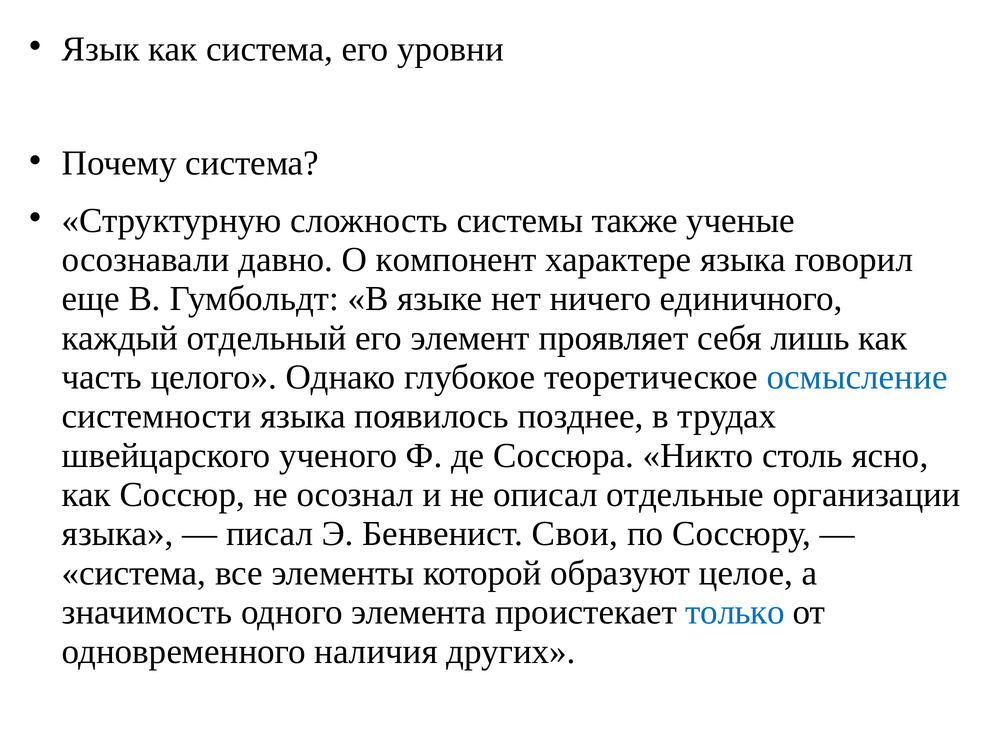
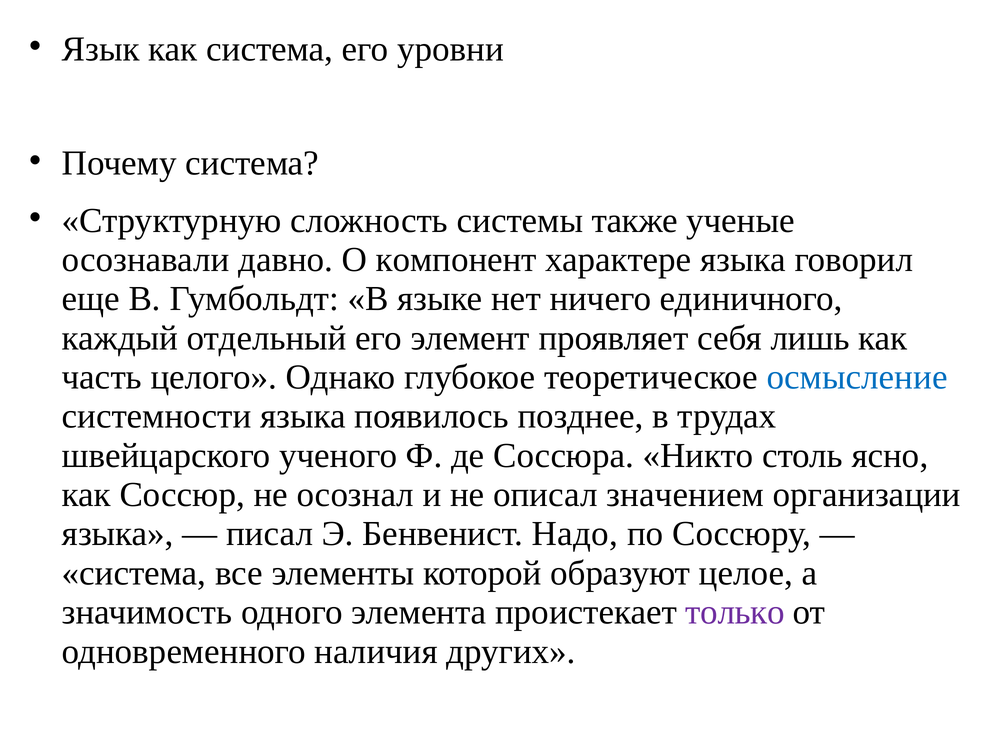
отдельные: отдельные -> значением (685, 495)
Свои: Свои -> Надо (575, 534)
только colour: blue -> purple (735, 612)
